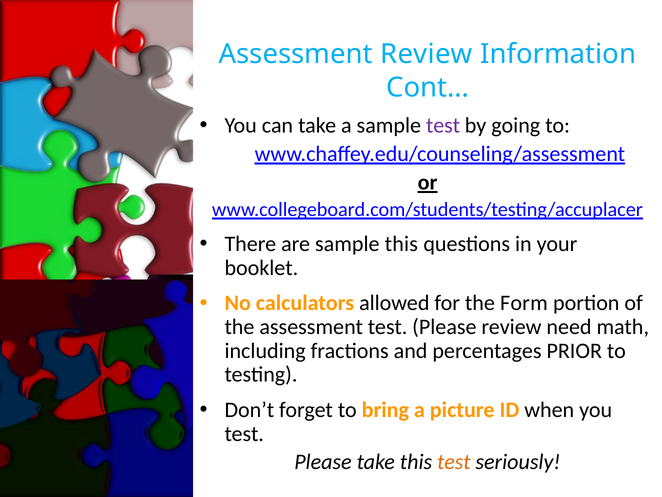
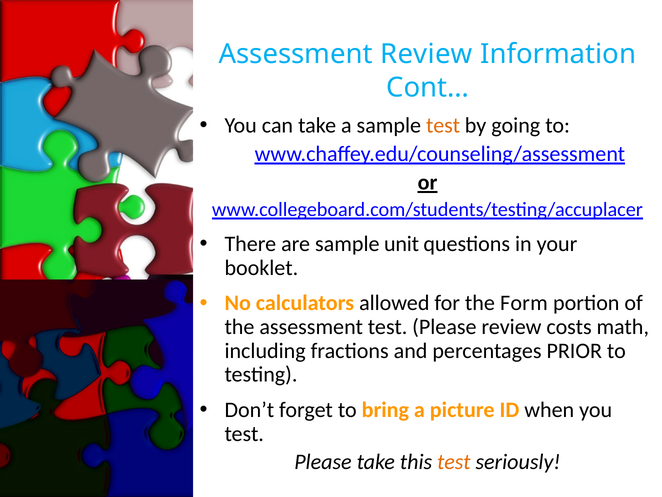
test colour: purple -> orange (443, 125)
sample this: this -> unit (402, 244)
need: need -> costs (569, 327)
